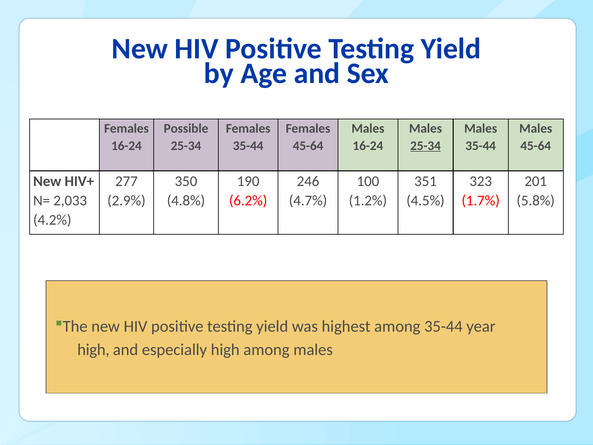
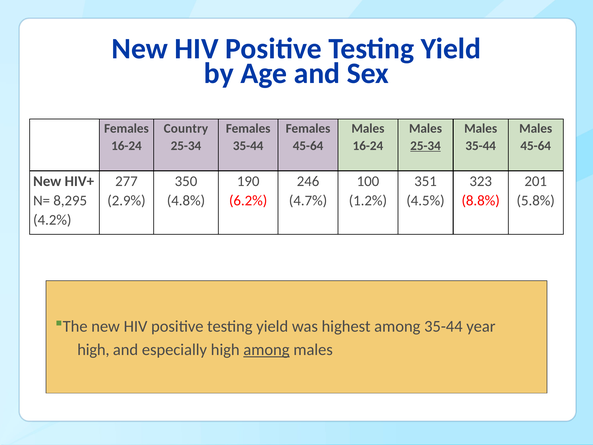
Possible: Possible -> Country (186, 128)
2,033: 2,033 -> 8,295 (70, 201)
1.7%: 1.7% -> 8.8% (481, 201)
among underline: none -> present (266, 349)
